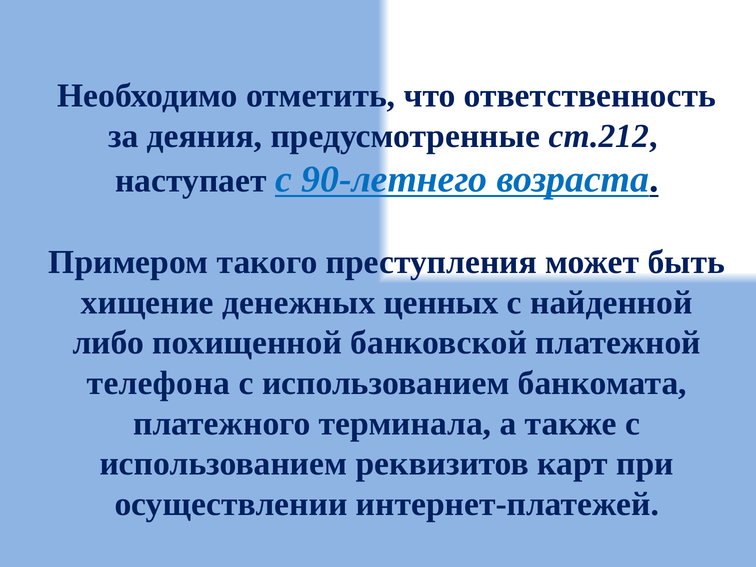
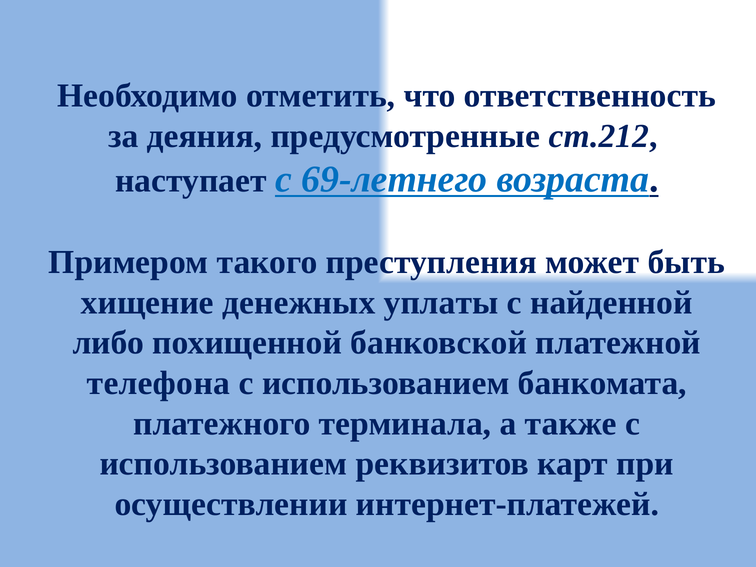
90-летнего: 90-летнего -> 69-летнего (394, 179)
ценных: ценных -> уплаты (441, 303)
